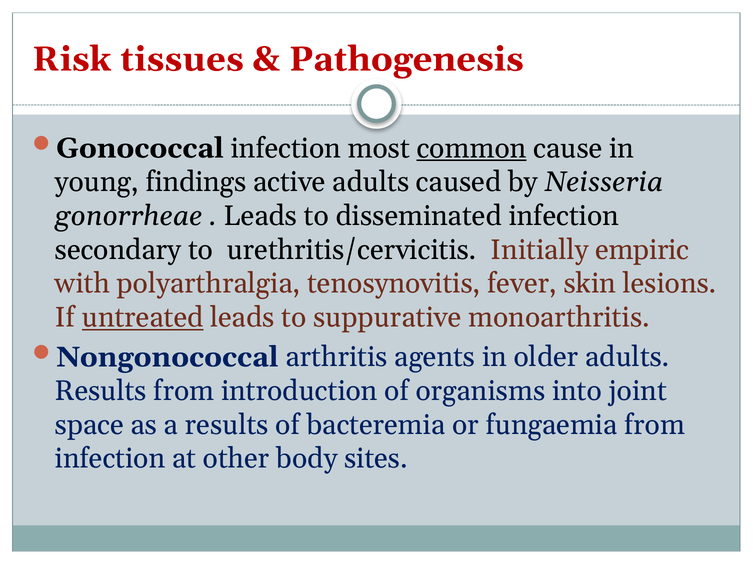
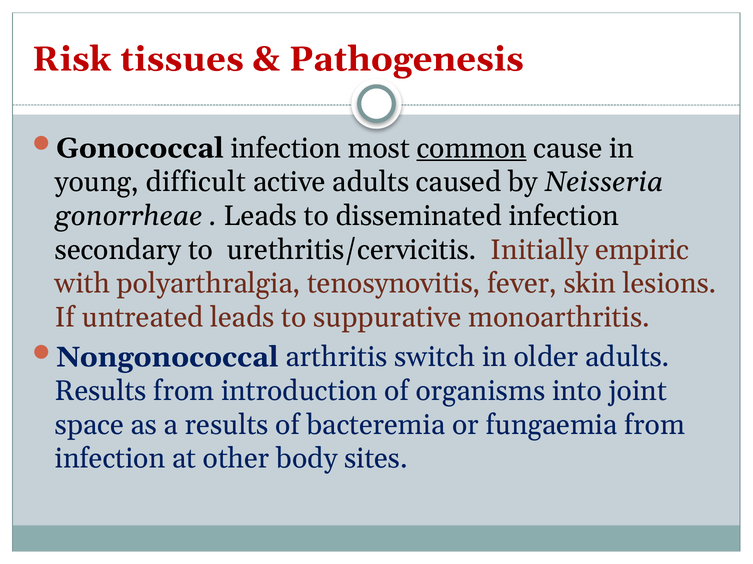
findings: findings -> difficult (196, 182)
untreated underline: present -> none (143, 318)
agents: agents -> switch (435, 358)
